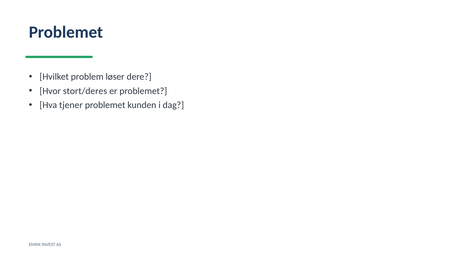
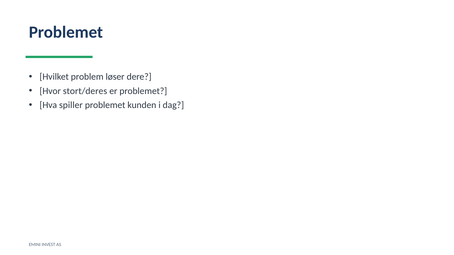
tjener: tjener -> spiller (71, 105)
